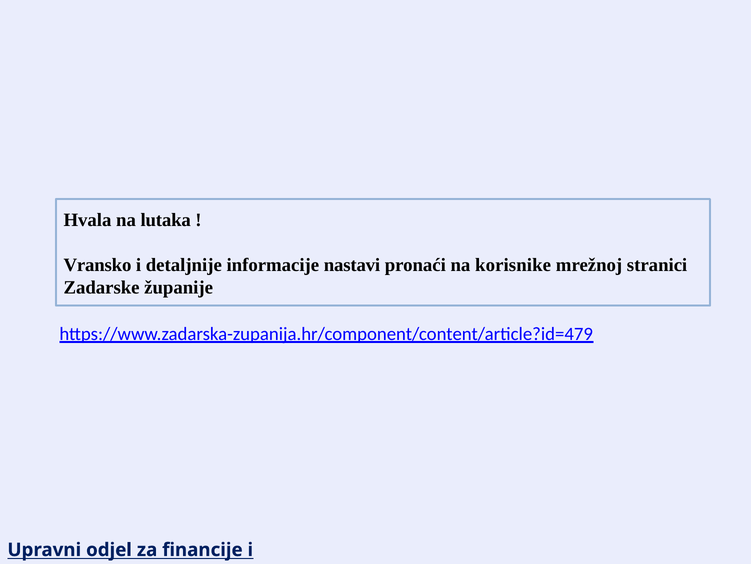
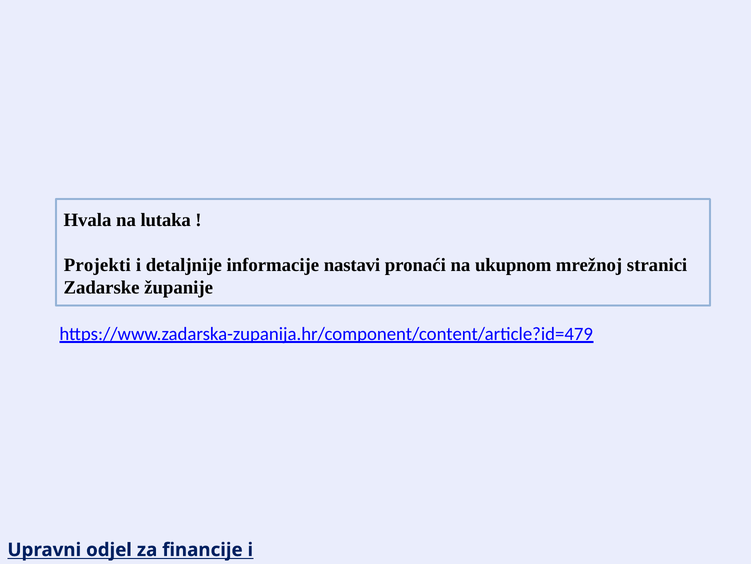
Vransko: Vransko -> Projekti (97, 265)
korisnike: korisnike -> ukupnom (513, 265)
